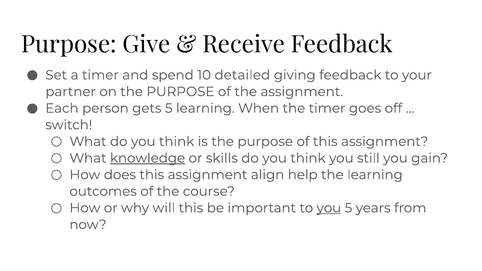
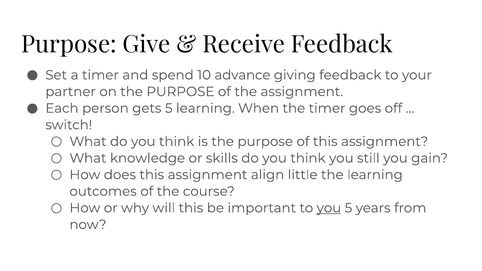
detailed: detailed -> advance (242, 75)
knowledge underline: present -> none (148, 158)
help: help -> little (303, 175)
